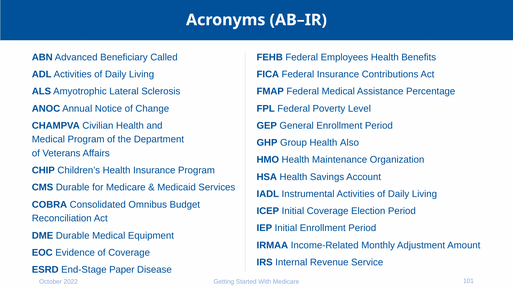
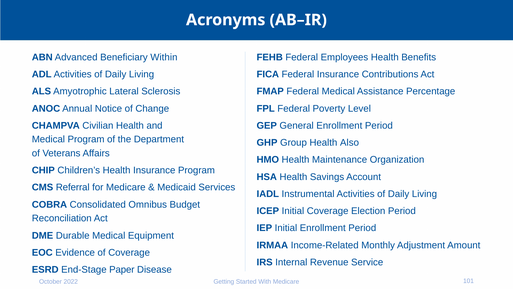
Called: Called -> Within (164, 57)
CMS Durable: Durable -> Referral (73, 187)
